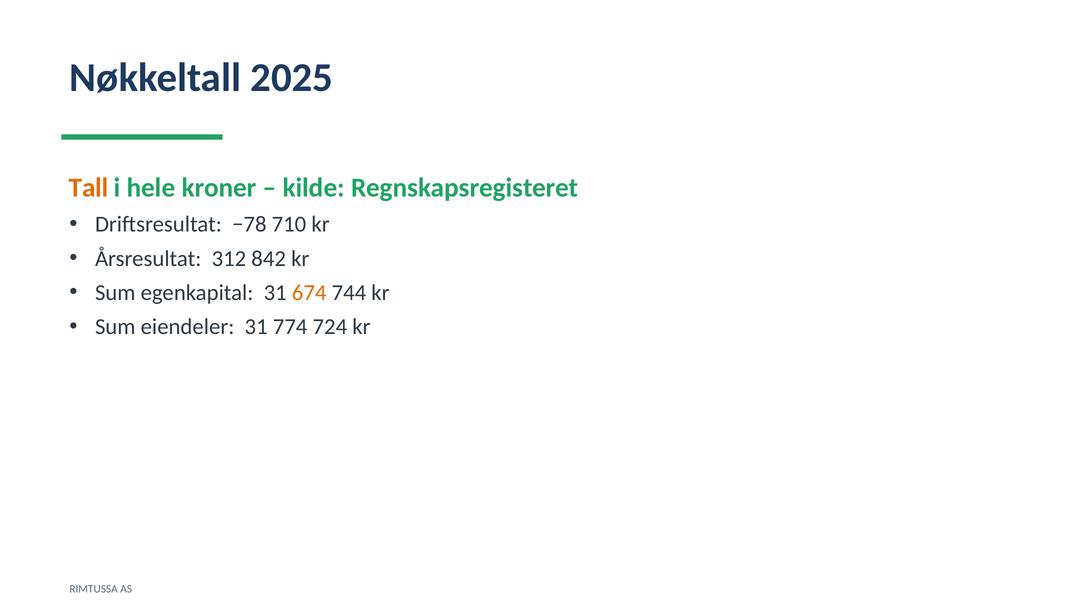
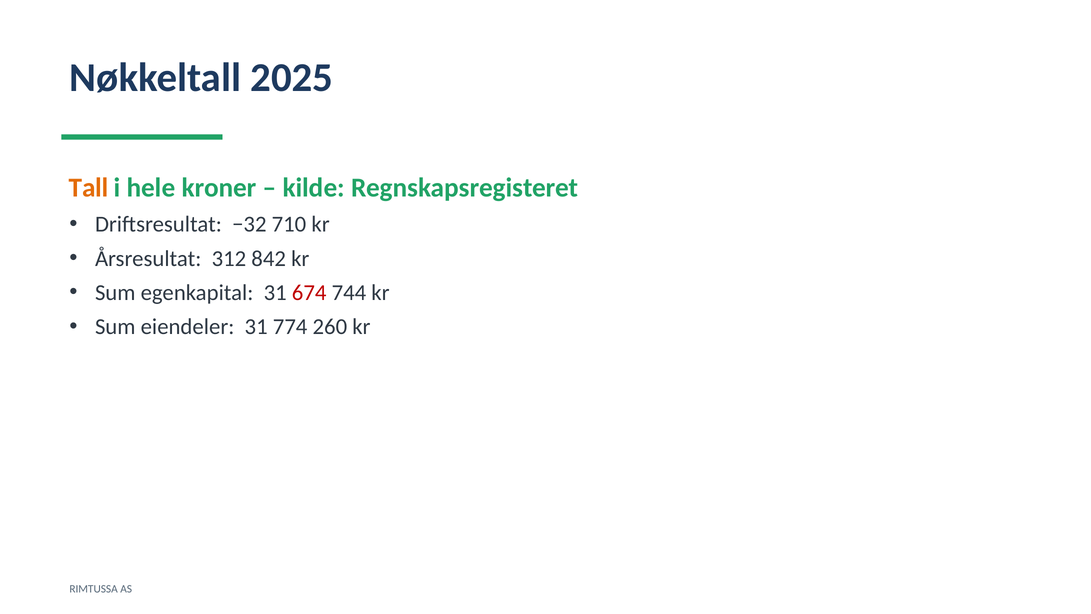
−78: −78 -> −32 (249, 224)
674 colour: orange -> red (309, 293)
724: 724 -> 260 (330, 327)
